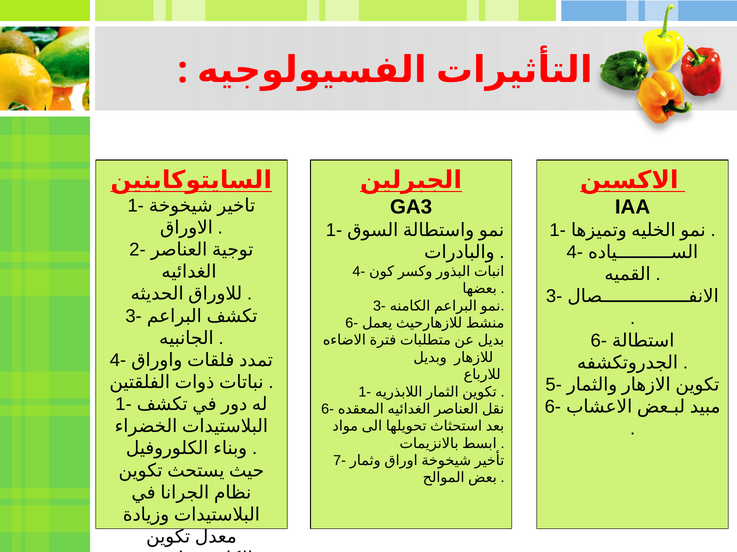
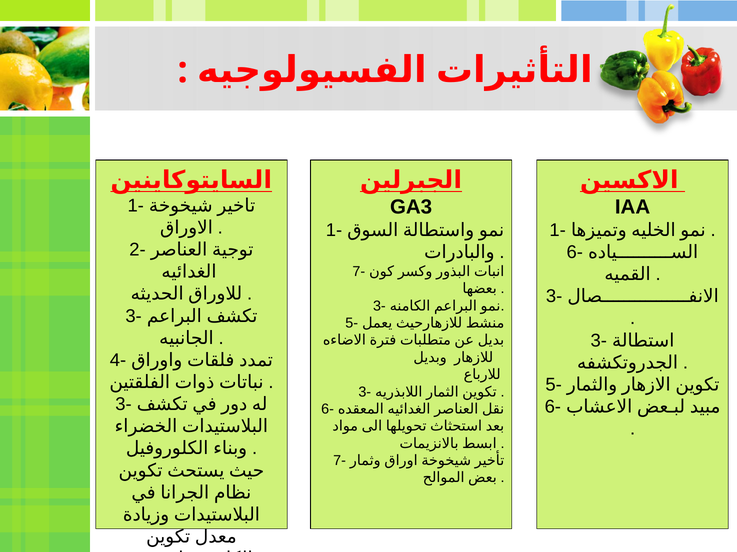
4-: 4- -> 6- (575, 253)
4-: 4- -> 7- (359, 272)
6-: 6- -> 5- (352, 323)
6-: 6- -> 3- (599, 341)
1-: 1- -> 3- (365, 392)
1-: 1- -> 3- (123, 405)
